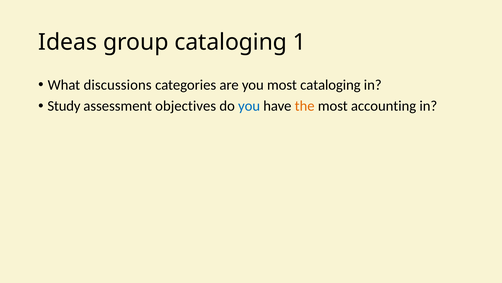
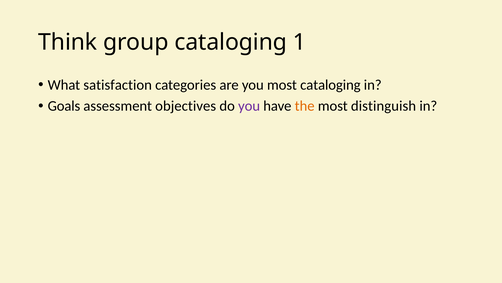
Ideas: Ideas -> Think (68, 42)
discussions: discussions -> satisfaction (118, 85)
Study: Study -> Goals (64, 106)
you colour: blue -> purple (249, 106)
accounting: accounting -> distinguish (384, 106)
